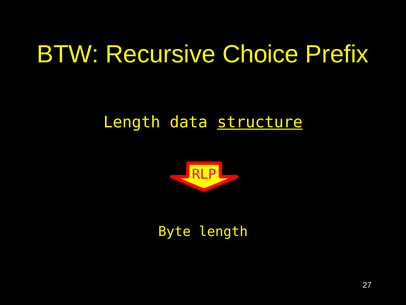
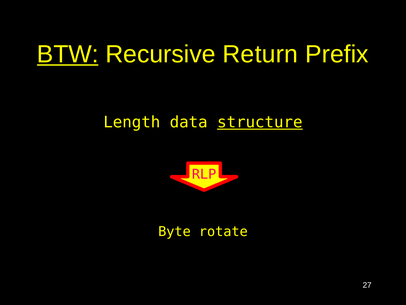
BTW underline: none -> present (68, 54)
Choice: Choice -> Return (260, 54)
Byte length: length -> rotate (223, 231)
